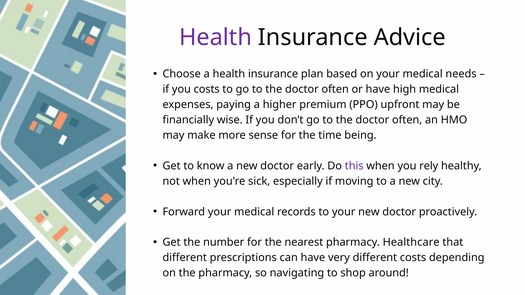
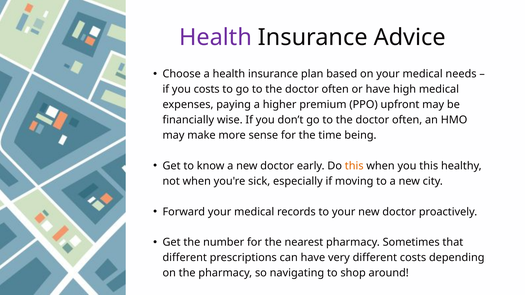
this colour: purple -> orange (354, 166)
you rely: rely -> this (429, 166)
Healthcare: Healthcare -> Sometimes (411, 243)
